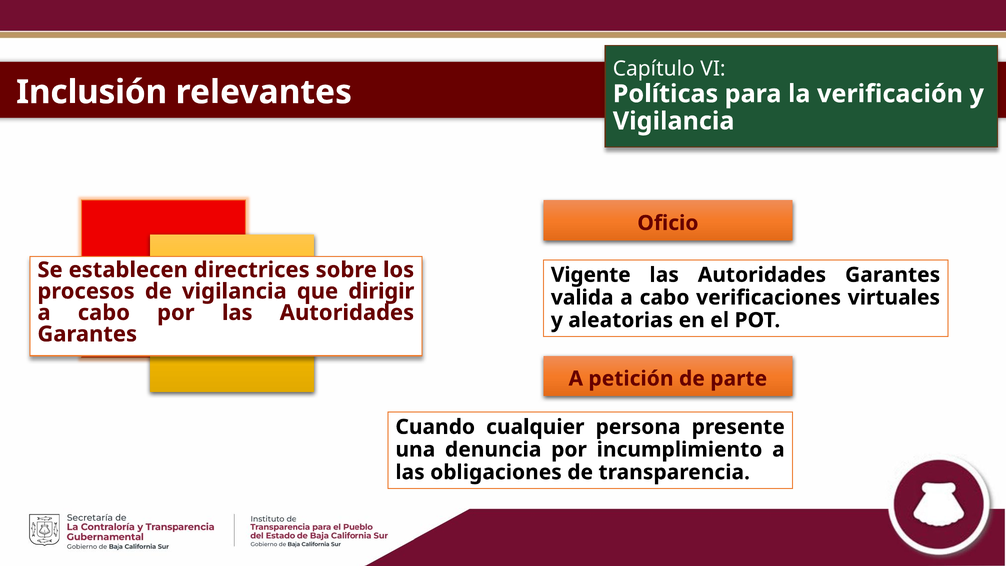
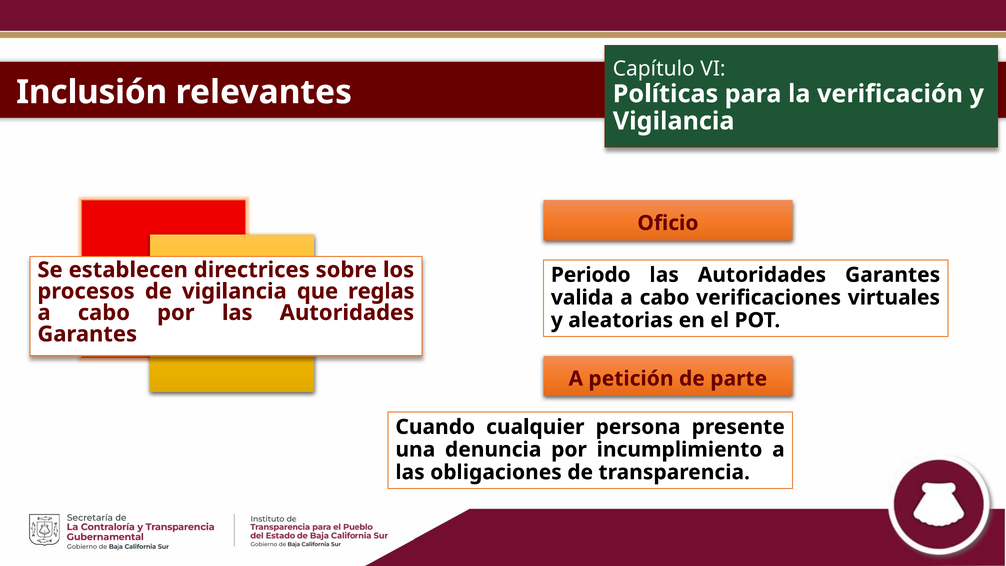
Vigente: Vigente -> Periodo (591, 275)
dirigir: dirigir -> reglas (381, 291)
